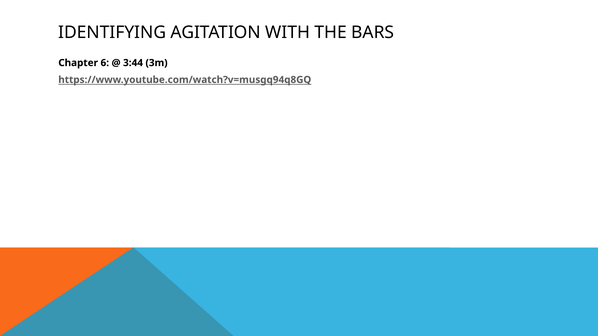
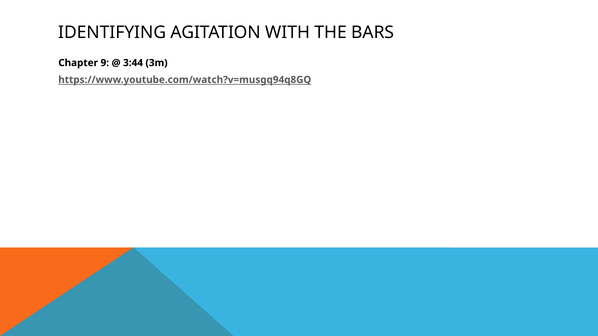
6: 6 -> 9 (105, 63)
